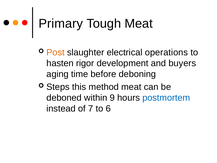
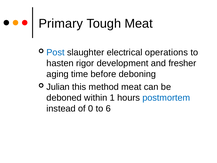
Post colour: orange -> blue (56, 52)
buyers: buyers -> fresher (182, 63)
Steps: Steps -> Julian (58, 87)
9: 9 -> 1 (112, 98)
7: 7 -> 0 (91, 108)
